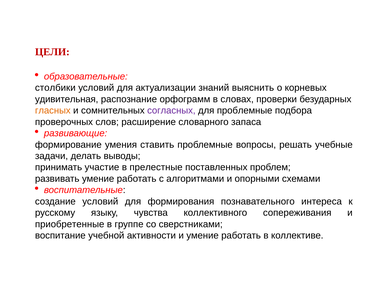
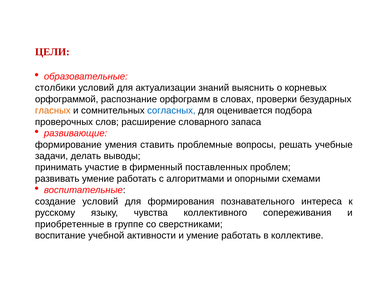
удивительная: удивительная -> орфограммой (67, 99)
согласных colour: purple -> blue (171, 111)
для проблемные: проблемные -> оценивается (245, 111)
прелестные: прелестные -> фирменный (156, 168)
